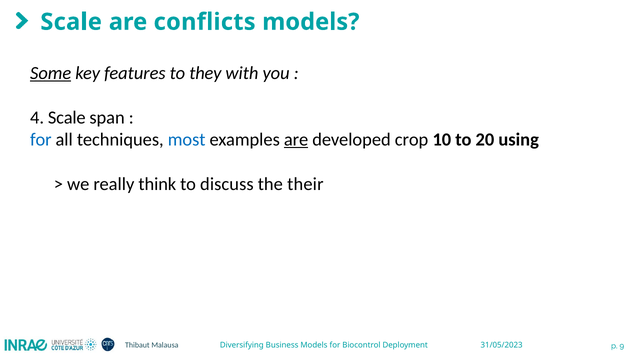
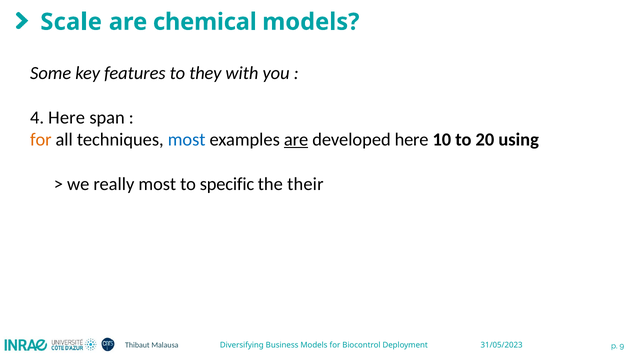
conflicts: conflicts -> chemical (205, 22)
Some underline: present -> none (51, 73)
4 Scale: Scale -> Here (67, 117)
for colour: blue -> orange (41, 139)
developed crop: crop -> here (412, 139)
really think: think -> most (157, 184)
discuss: discuss -> specific (227, 184)
